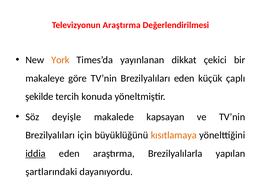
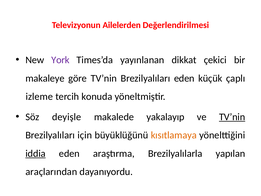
Televizyonun Araştırma: Araştırma -> Ailelerden (122, 25)
York colour: orange -> purple (60, 60)
şekilde: şekilde -> izleme (39, 96)
kapsayan: kapsayan -> yakalayıp (165, 117)
TV’nin underline: none -> present (232, 117)
şartlarındaki: şartlarındaki -> araçlarından (51, 172)
